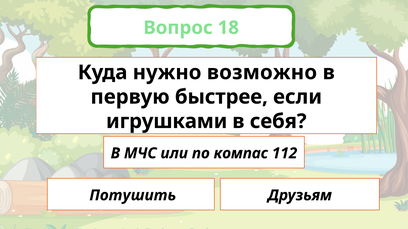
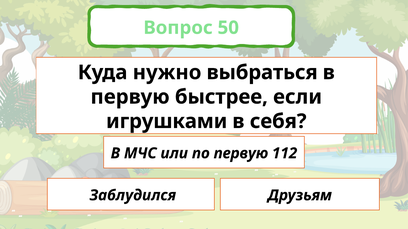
18: 18 -> 50 (228, 28)
возможно: возможно -> выбраться (262, 73)
по компас: компас -> первую (241, 154)
Потушить: Потушить -> Заблудился (133, 196)
